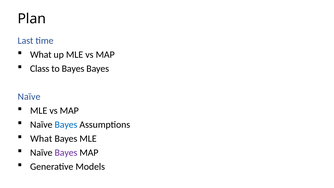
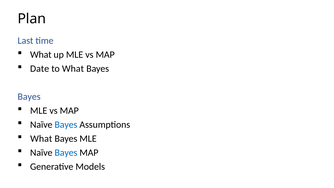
Class: Class -> Date (40, 69)
to Bayes: Bayes -> What (73, 69)
Naïve: Naïve -> Bayes (29, 97)
Bayes colour: purple -> blue (66, 153)
